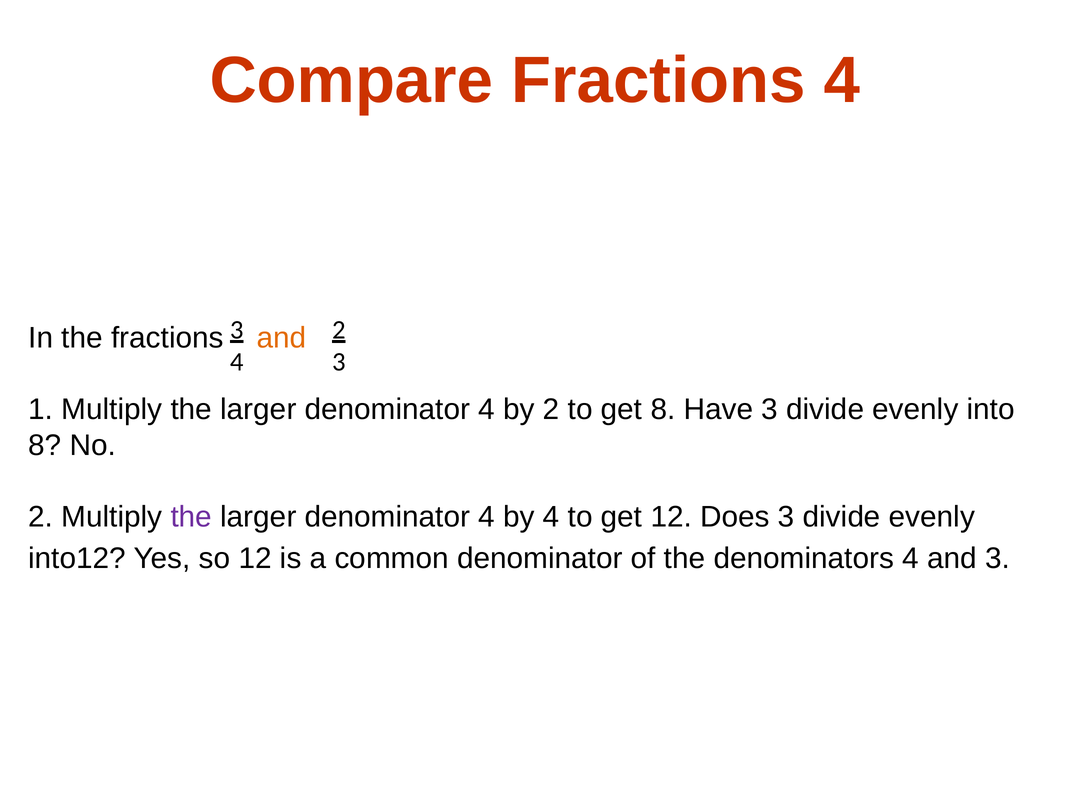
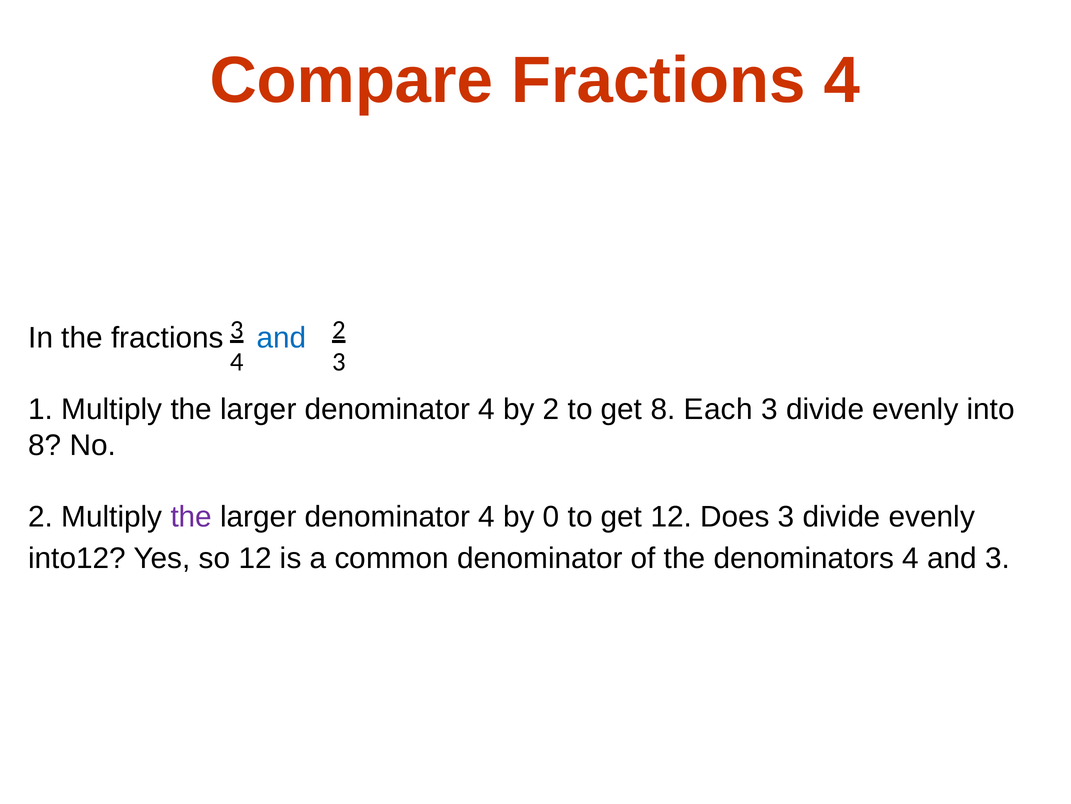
and colour: orange -> blue (281, 338)
Have: Have -> Each (718, 409)
by 4: 4 -> 0 (551, 516)
